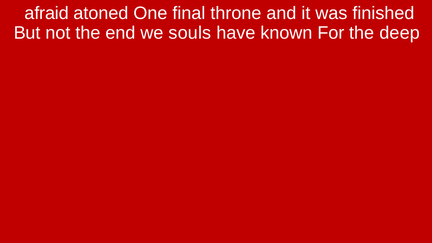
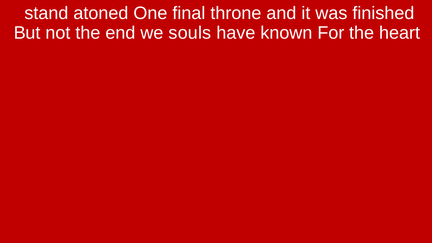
afraid: afraid -> stand (47, 13)
deep: deep -> heart (400, 33)
